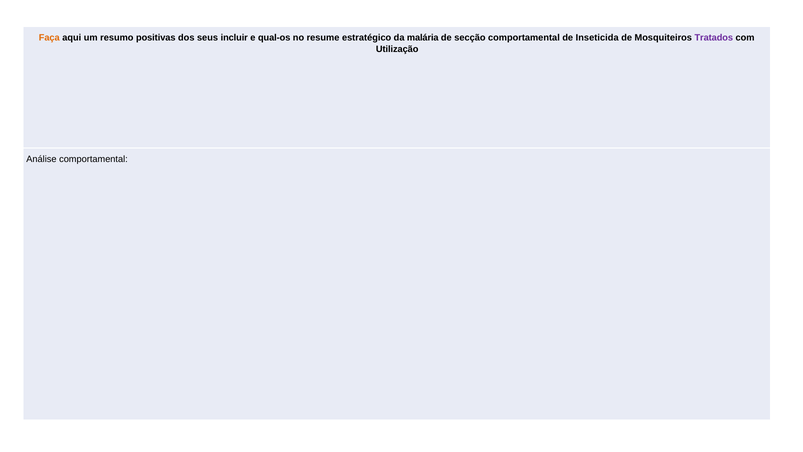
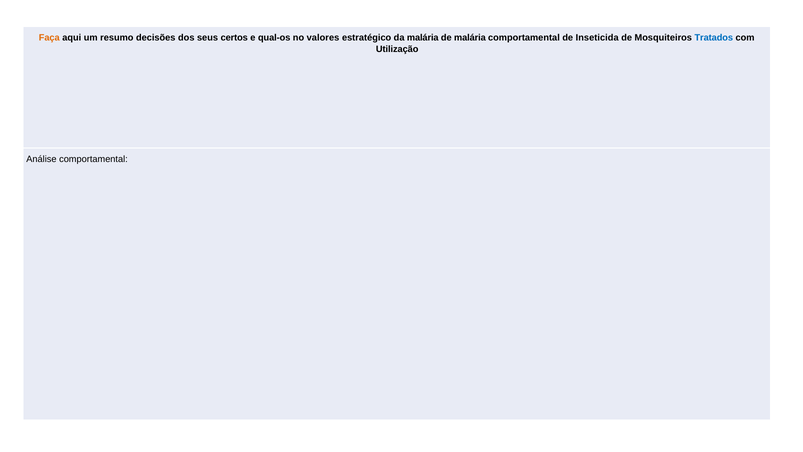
positivas: positivas -> decisões (156, 38)
incluir: incluir -> certos (234, 38)
resume: resume -> valores (323, 38)
de secção: secção -> malária (470, 38)
Tratados colour: purple -> blue (714, 38)
